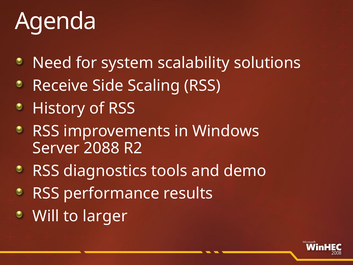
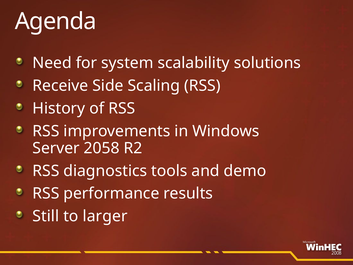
2088: 2088 -> 2058 (102, 148)
Will: Will -> Still (46, 216)
